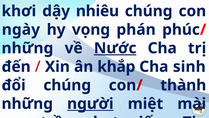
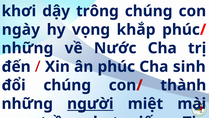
nhiêu: nhiêu -> trông (97, 11)
phán: phán -> khắp (136, 30)
Nước underline: present -> none (115, 48)
khắp: khắp -> phúc (116, 66)
